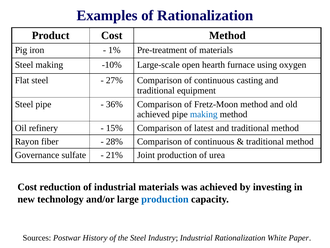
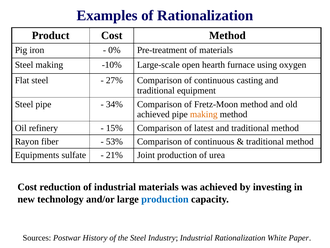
1%: 1% -> 0% (114, 50)
36%: 36% -> 34% (114, 104)
making colour: blue -> orange (204, 114)
28%: 28% -> 53% (114, 141)
Governance: Governance -> Equipments (37, 155)
